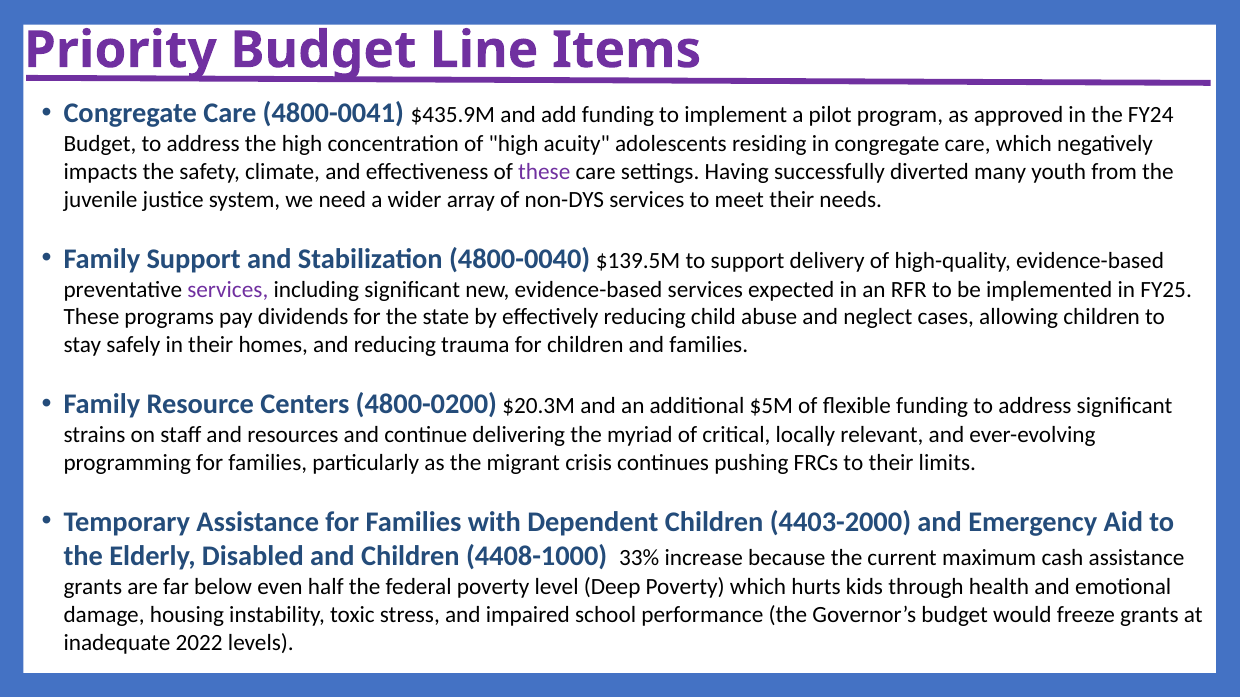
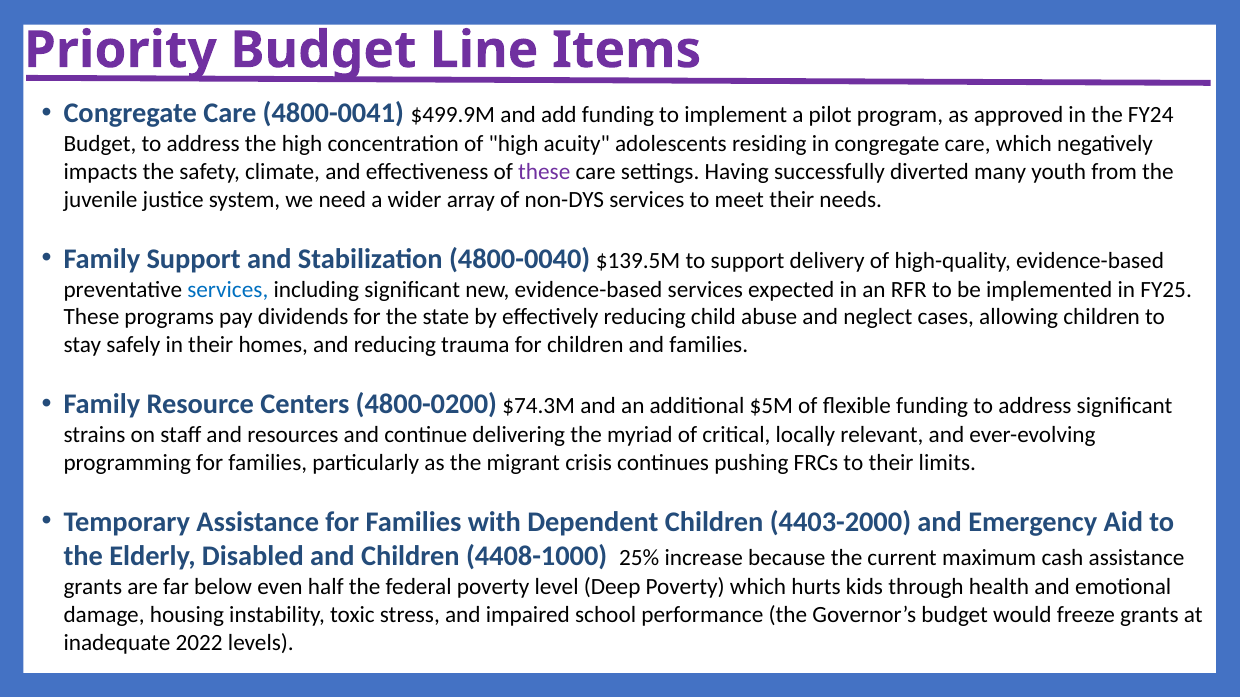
$435.9M: $435.9M -> $499.9M (453, 115)
services colour: purple -> blue (228, 290)
$20.3M: $20.3M -> $74.3M (539, 406)
33%: 33% -> 25% (639, 558)
